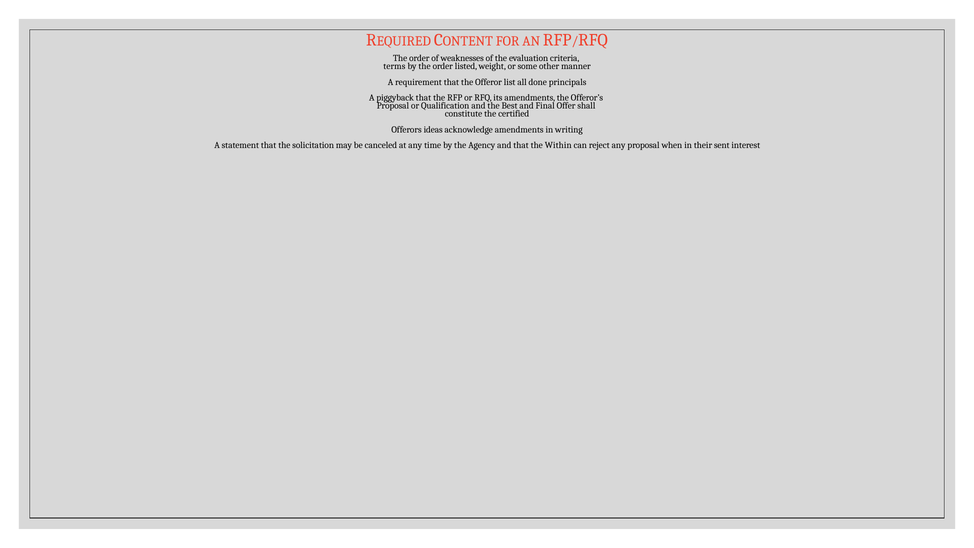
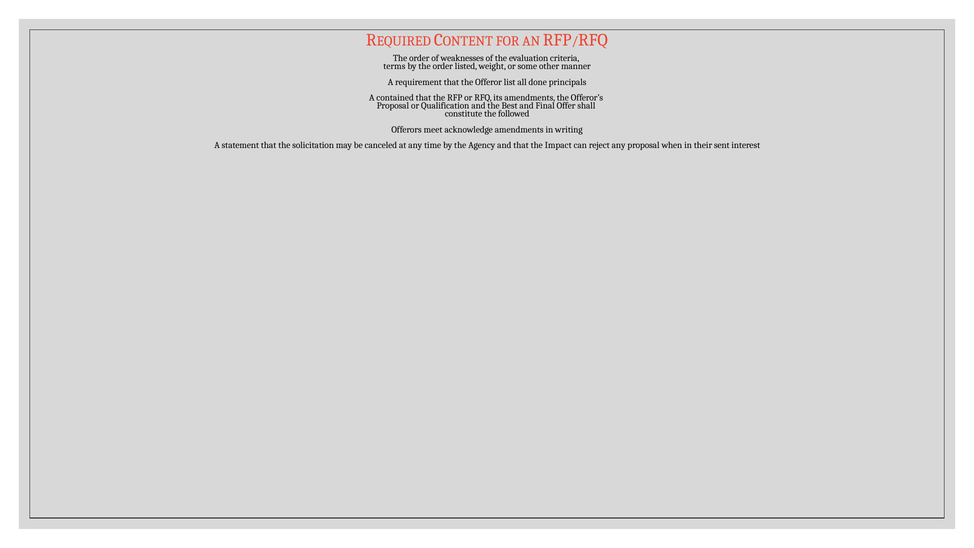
piggyback: piggyback -> contained (395, 98)
certified: certified -> followed (514, 114)
ideas: ideas -> meet (433, 130)
Within: Within -> Impact (558, 145)
